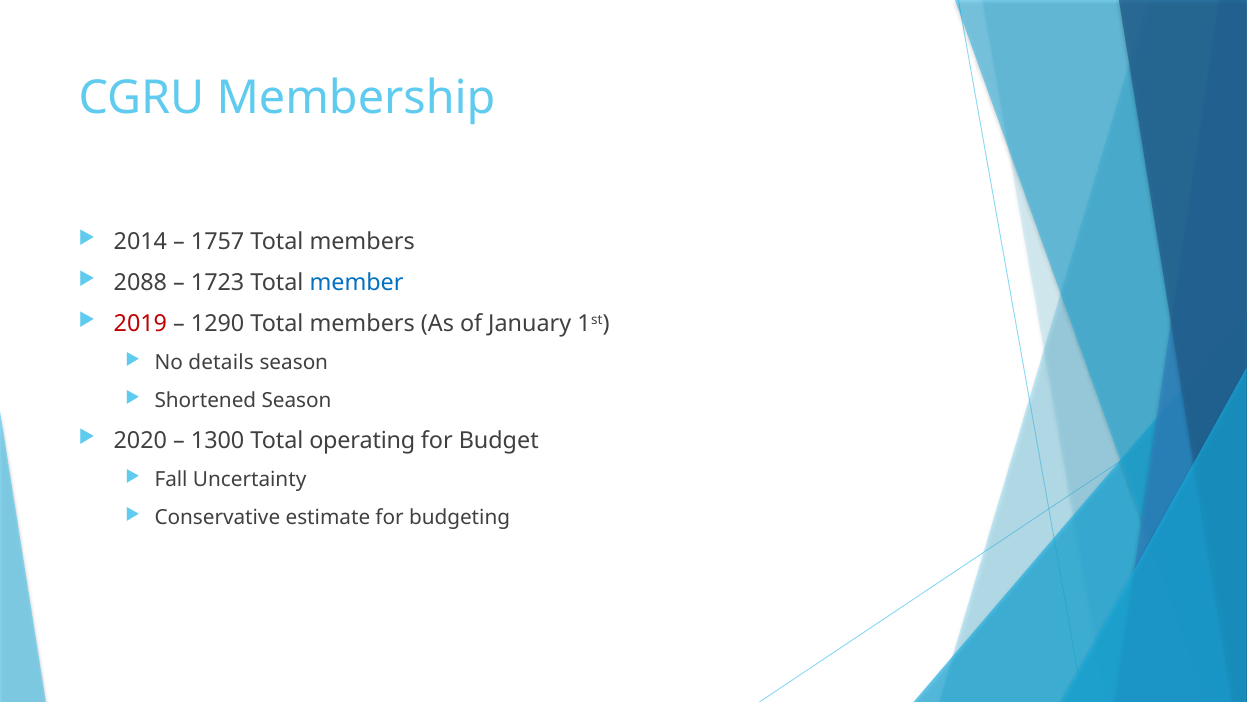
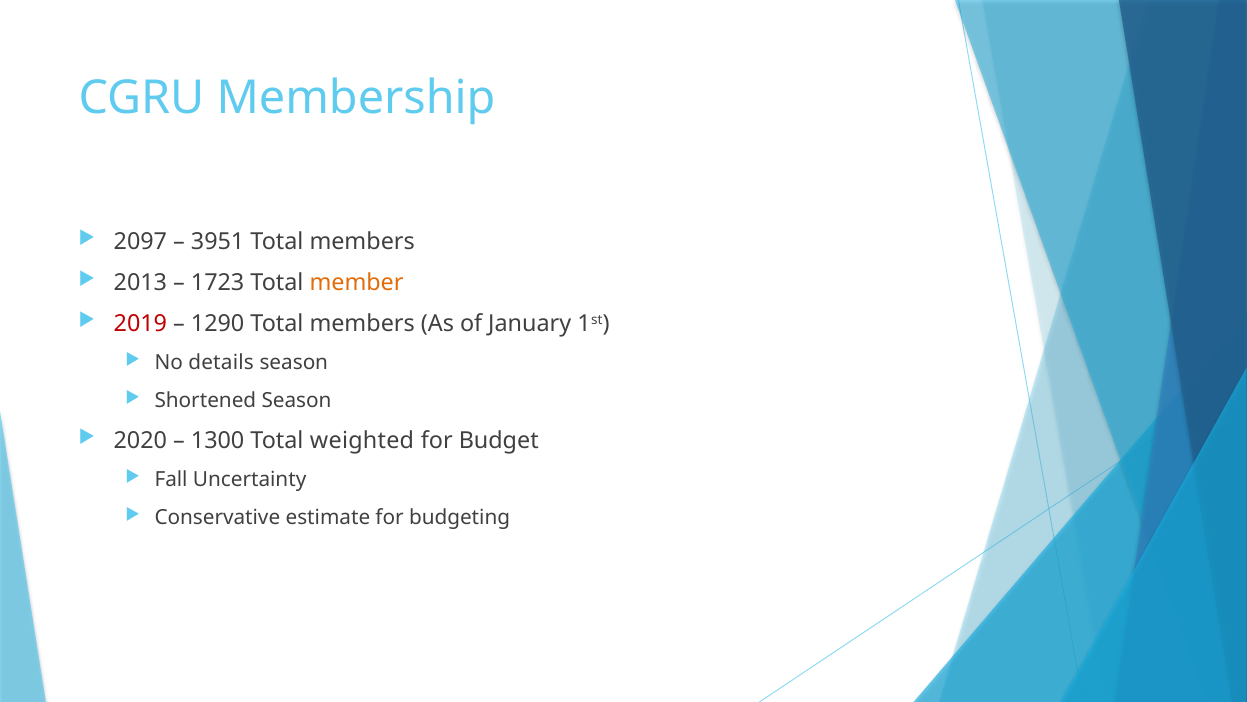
2014: 2014 -> 2097 (140, 241)
1757: 1757 -> 3951 (218, 241)
2088: 2088 -> 2013 (140, 282)
member colour: blue -> orange (357, 282)
operating: operating -> weighted (362, 440)
